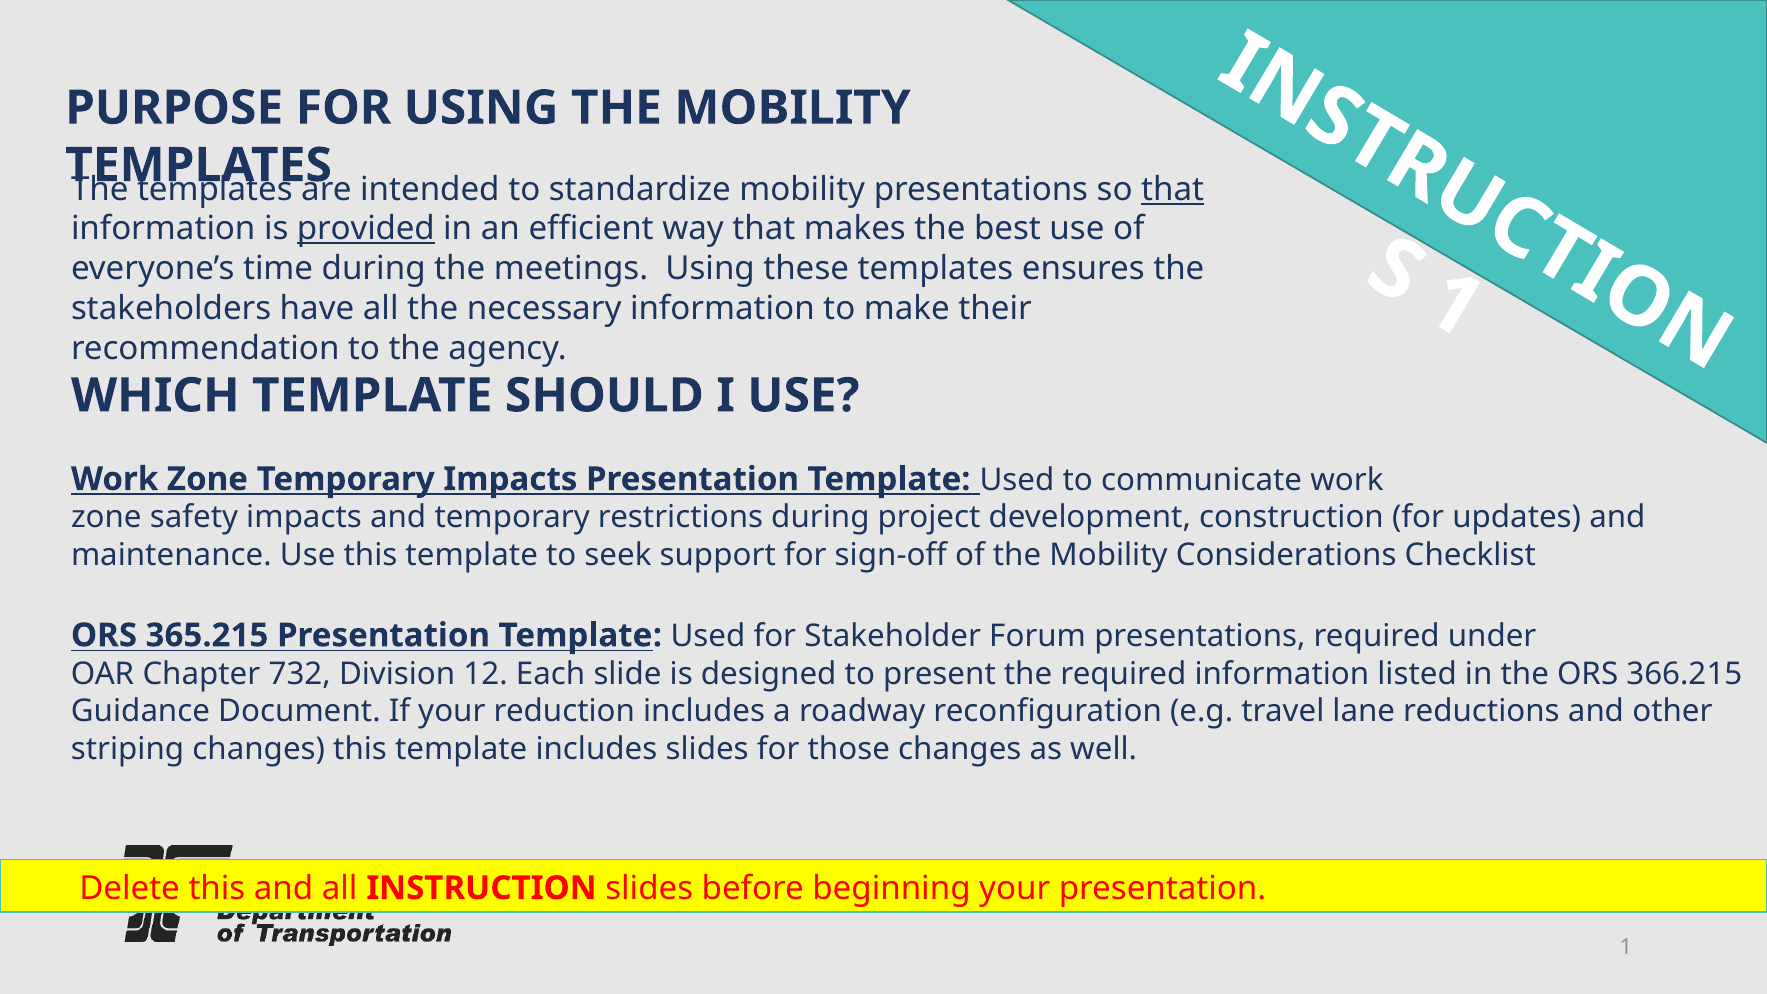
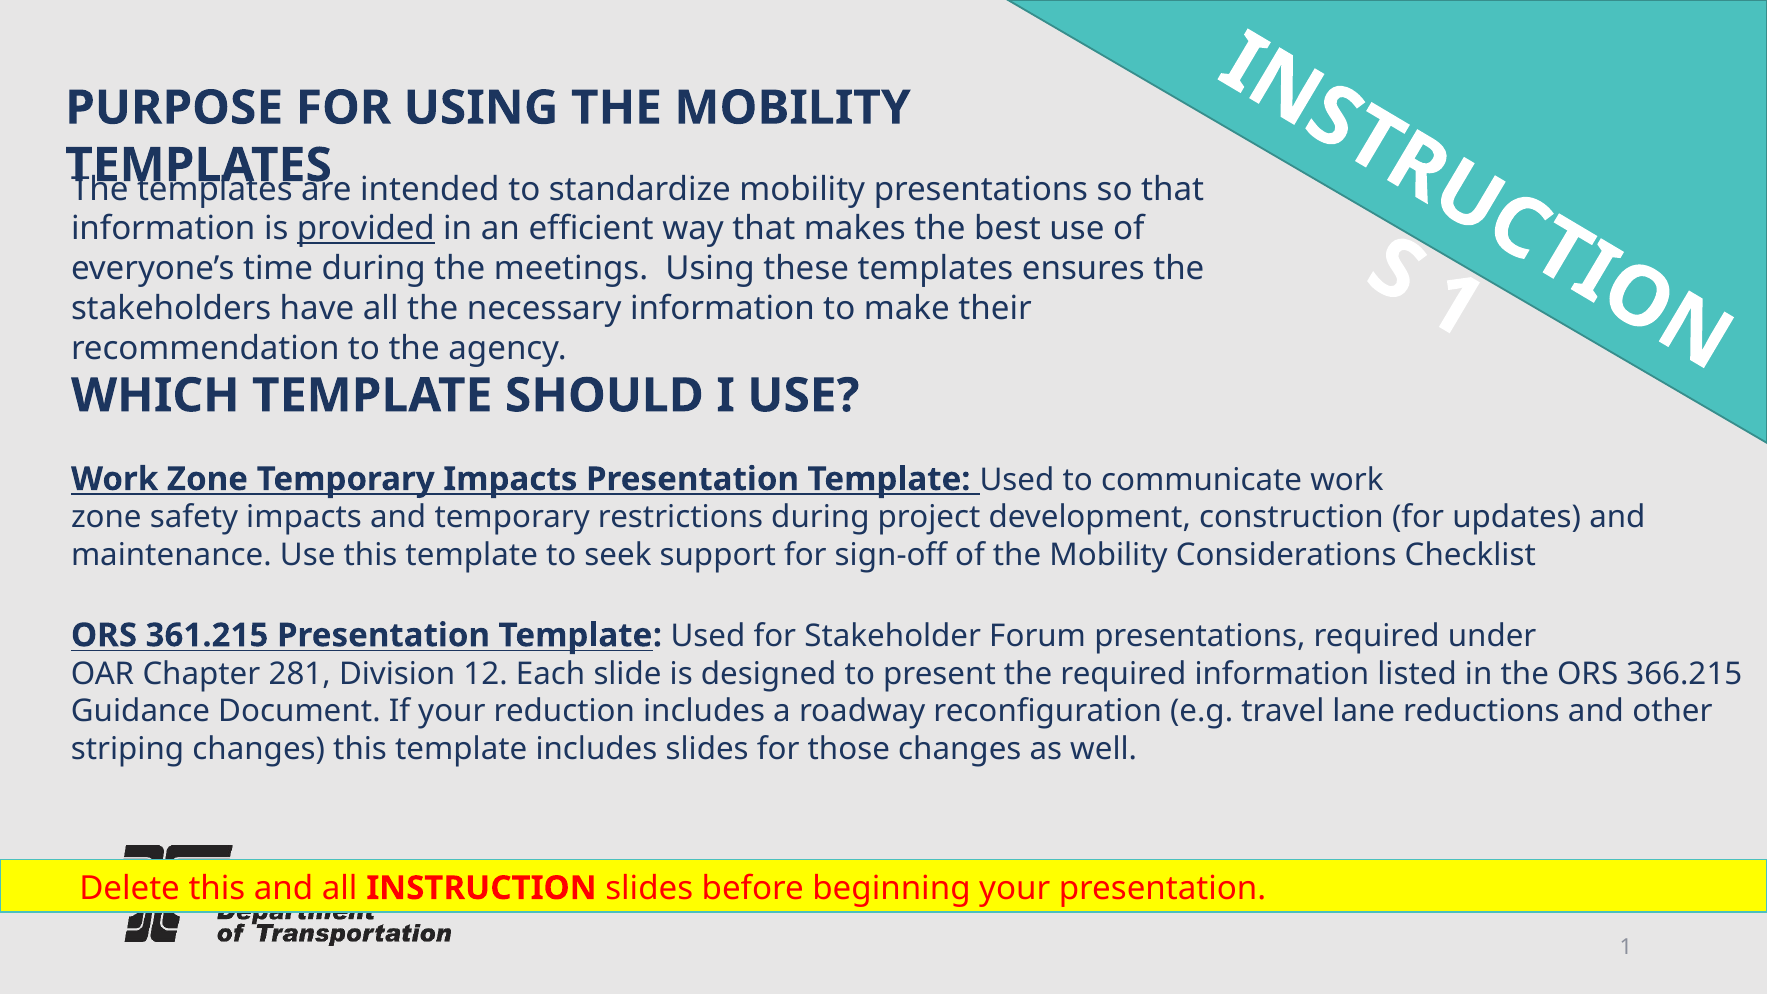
that underline: present -> none (1173, 189)
365.215: 365.215 -> 361.215 (207, 635)
732: 732 -> 281 (300, 674)
